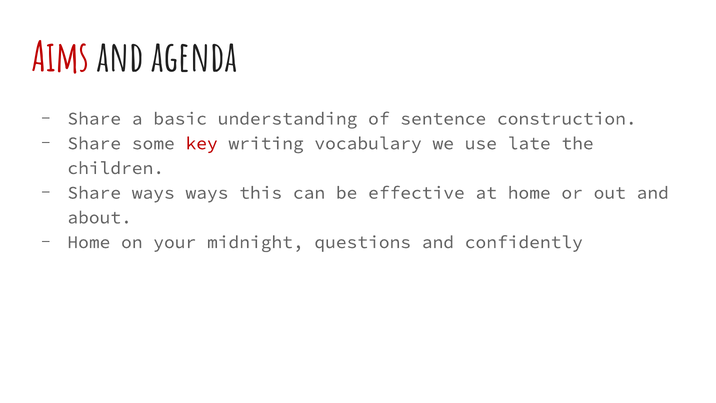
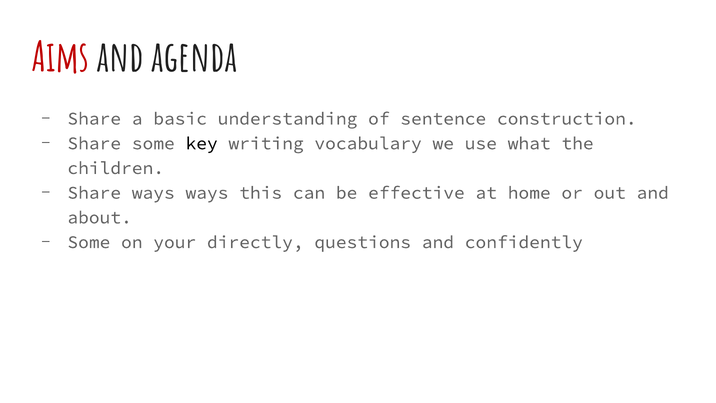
key colour: red -> black (202, 143)
late: late -> what (529, 143)
Home: Home -> Some (89, 242)
midnight: midnight -> directly (255, 242)
